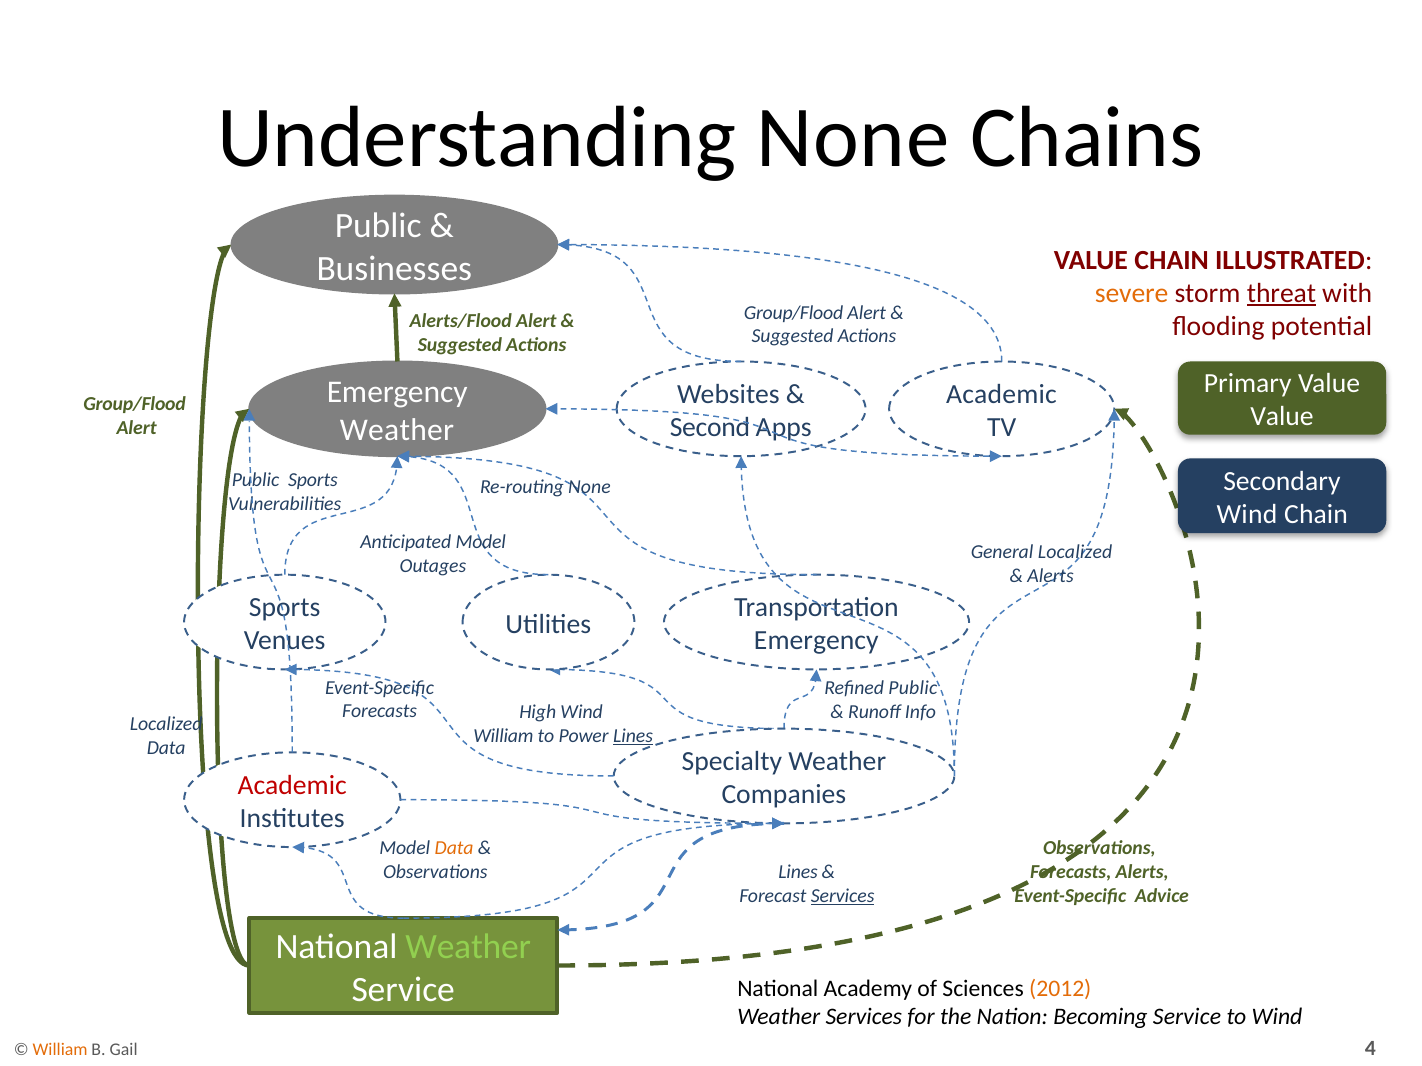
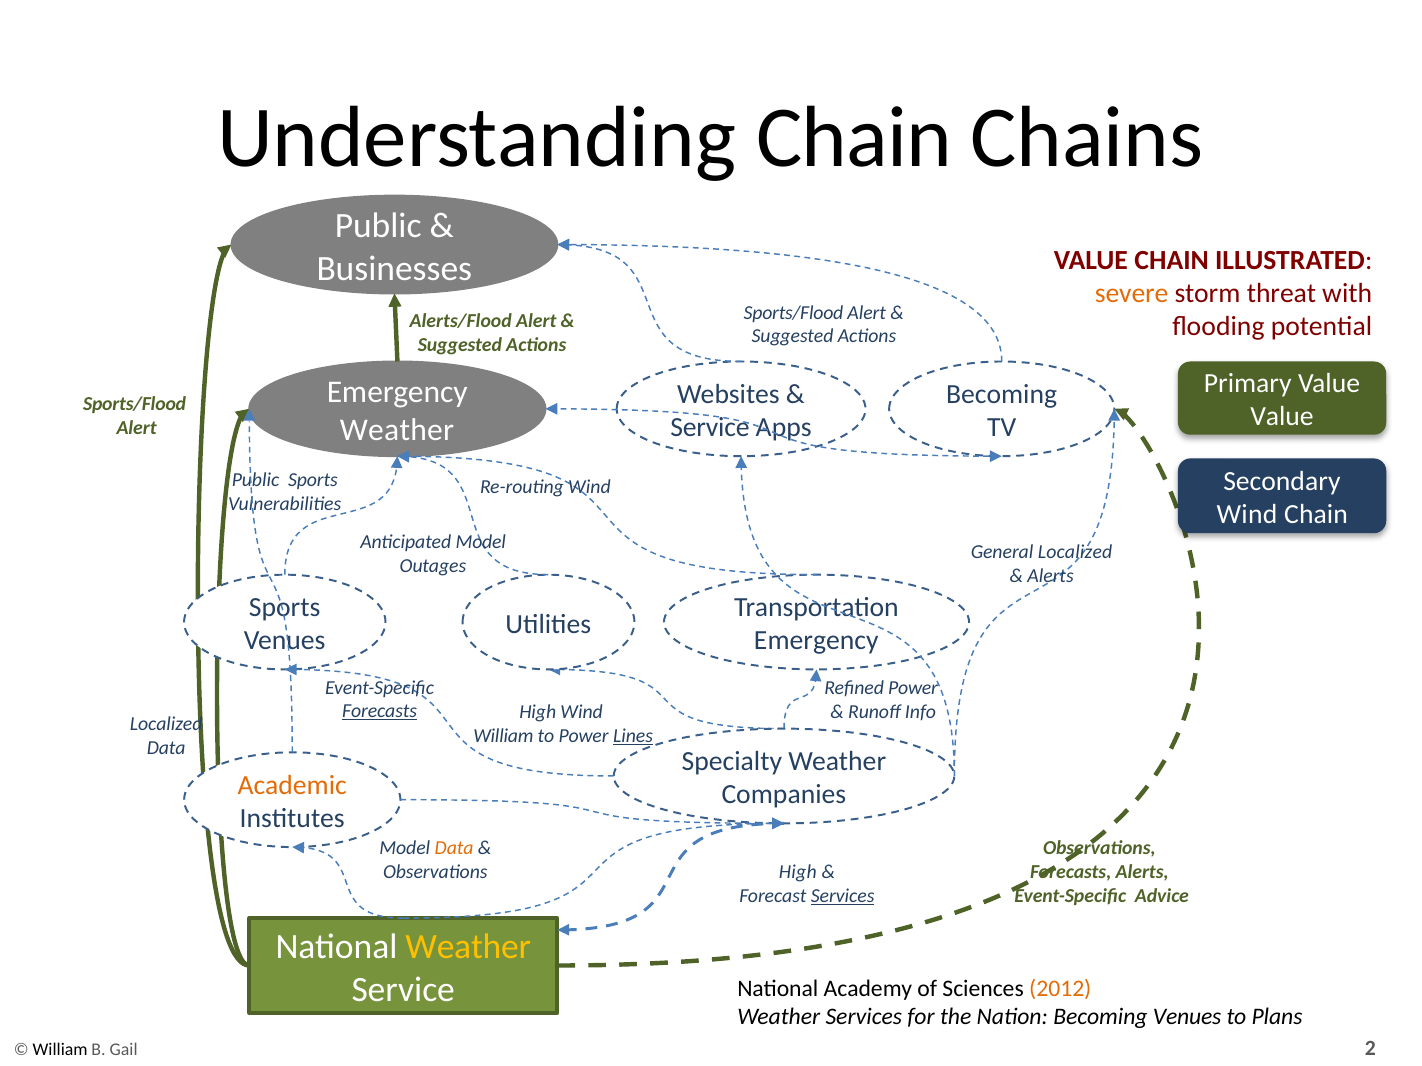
Understanding None: None -> Chain (854, 138)
threat underline: present -> none (1282, 294)
Group/Flood: Group/Flood -> Sports/Flood (794, 313)
Academic: Academic -> Becoming (1002, 394)
Group/Flood: Group/Flood -> Sports/Flood (135, 404)
Second: Second -> Service (710, 428)
Re-routing None: None -> Wind (589, 487)
Refined Public: Public -> Power (913, 689)
Forecasts underline: none -> present (380, 712)
Academic colour: red -> orange (292, 785)
Lines: Lines -> High (798, 872)
Weather colour: light green -> yellow (468, 947)
Becoming Service: Service -> Venues (1187, 1017)
to Wind: Wind -> Plans (1277, 1017)
William colour: orange -> black (60, 1050)
4: 4 -> 2 (1370, 1049)
